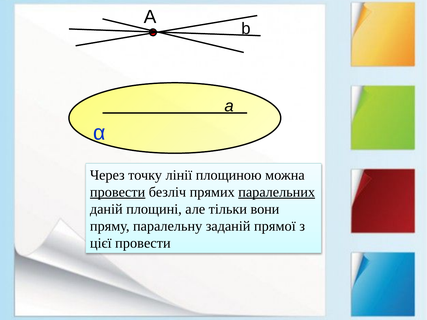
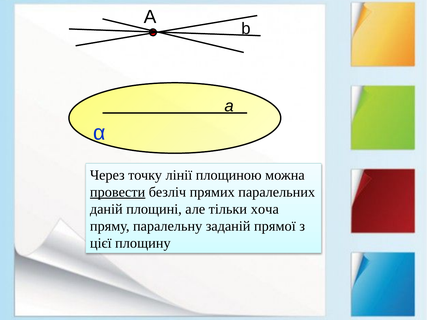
паралельних underline: present -> none (277, 192)
вони: вони -> хоча (265, 209)
цієї провести: провести -> площину (143, 243)
